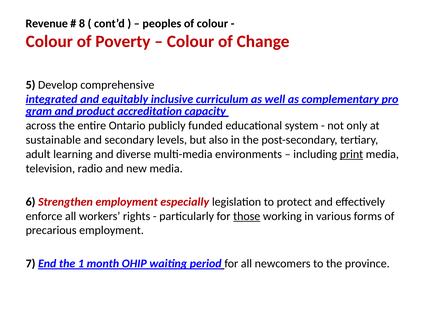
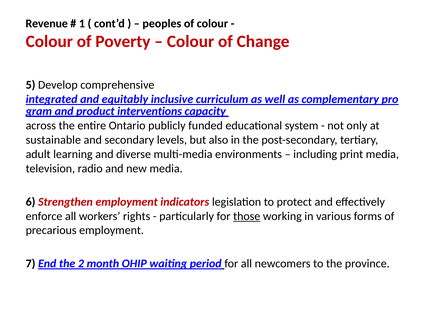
8: 8 -> 1 (82, 24)
accreditation: accreditation -> interventions (150, 111)
print underline: present -> none (351, 154)
especially: especially -> indicators (185, 202)
1: 1 -> 2 (81, 264)
